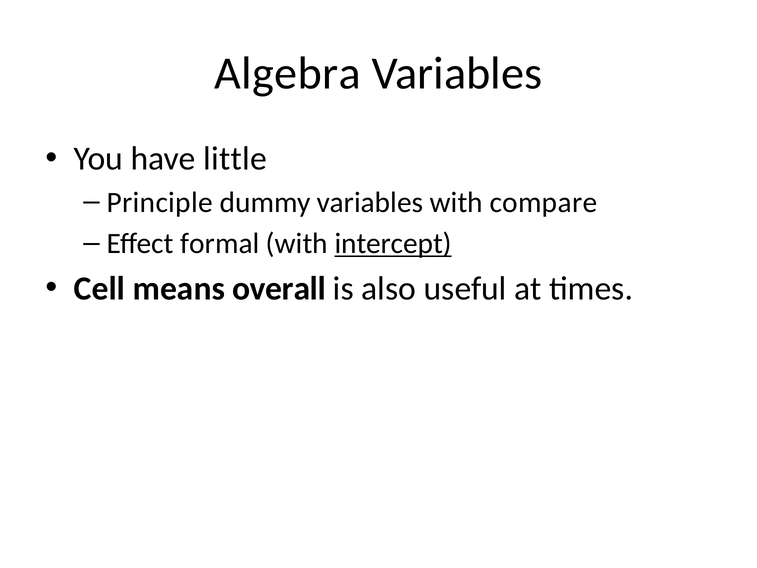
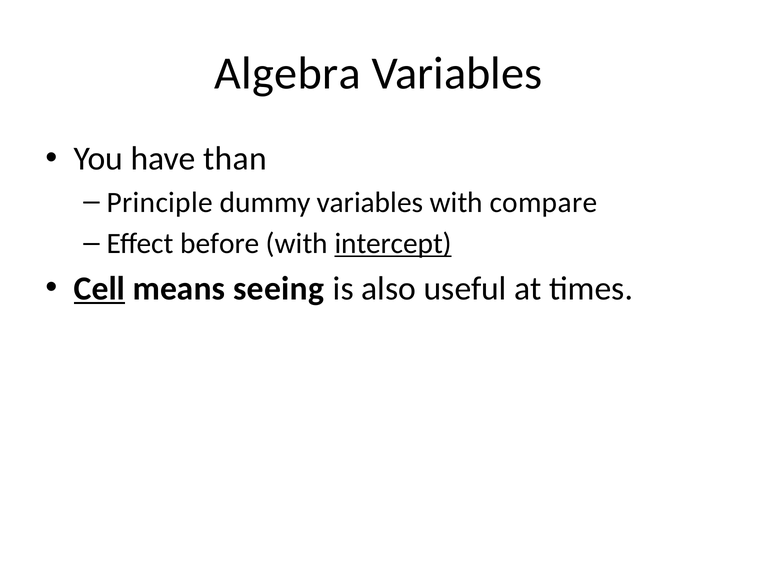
little: little -> than (235, 159)
formal: formal -> before (220, 244)
Cell underline: none -> present (99, 288)
overall: overall -> seeing (279, 288)
